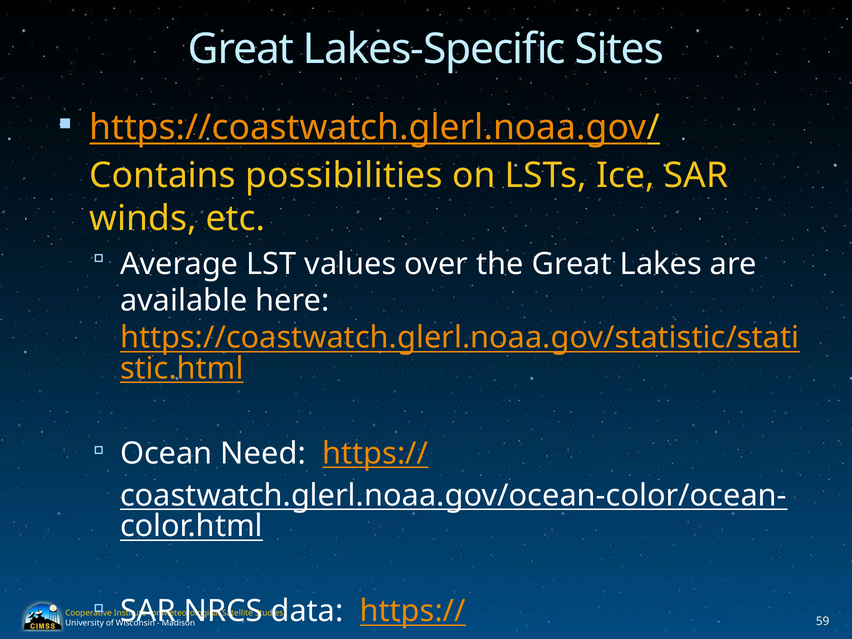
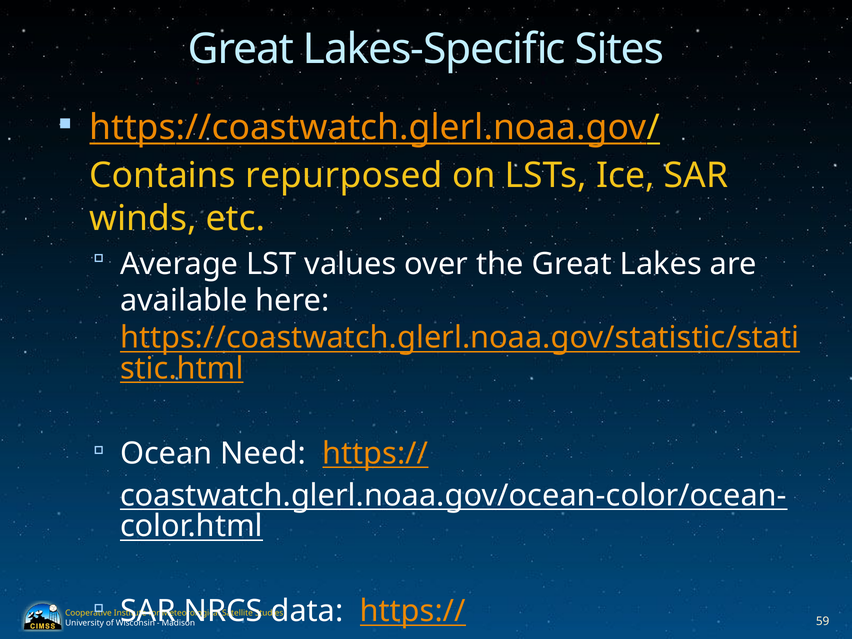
possibilities: possibilities -> repurposed (344, 176)
